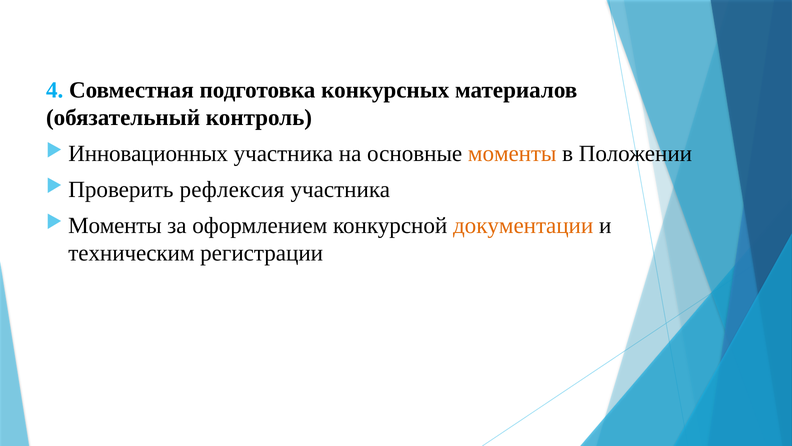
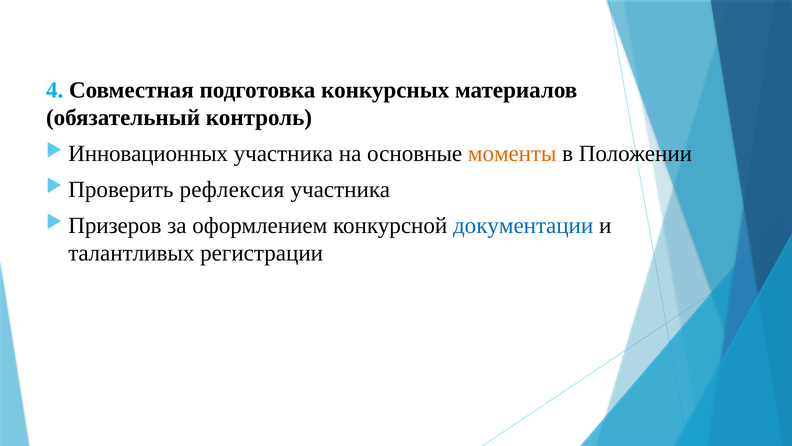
Моменты: Моменты -> Призеров (115, 225)
документации colour: orange -> blue (523, 225)
техническим: техническим -> талантливых (131, 253)
